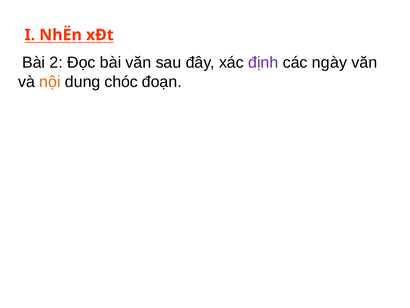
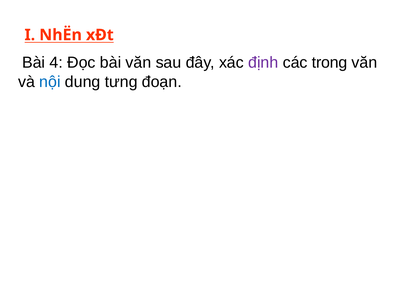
2: 2 -> 4 (56, 63)
ngày: ngày -> trong (330, 63)
nội colour: orange -> blue (50, 82)
chóc: chóc -> tưng (121, 82)
